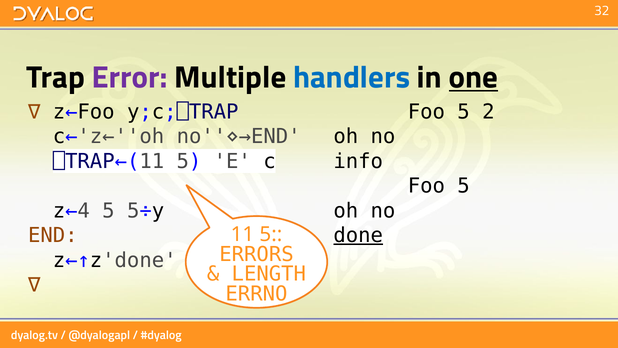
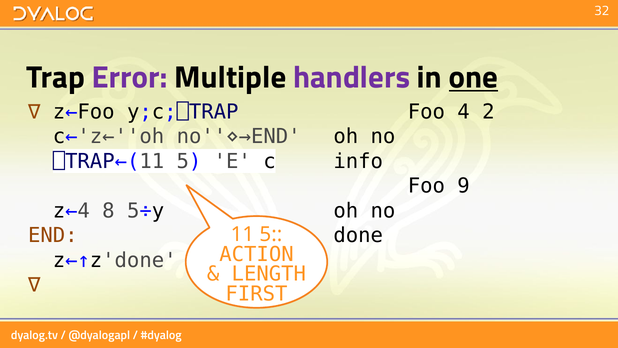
handlers colour: blue -> purple (352, 77)
5: 5 -> 4 (464, 112)
5: 5 -> 9 (464, 186)
z←4 5: 5 -> 8 (108, 210)
done underline: present -> none (358, 235)
ERRORS: ERRORS -> ACTION (256, 254)
ERRNO: ERRNO -> FIRST (256, 294)
